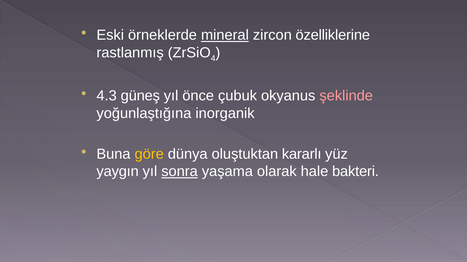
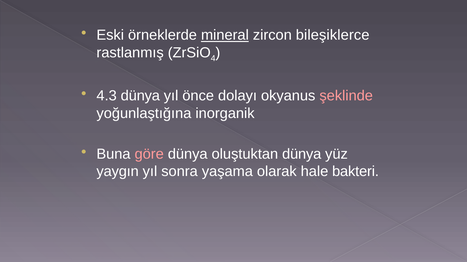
özelliklerine: özelliklerine -> bileşiklerce (333, 35)
4.3 güneş: güneş -> dünya (140, 96)
çubuk: çubuk -> dolayı (238, 96)
göre colour: yellow -> pink (149, 154)
oluştuktan kararlı: kararlı -> dünya (302, 154)
sonra underline: present -> none (180, 172)
